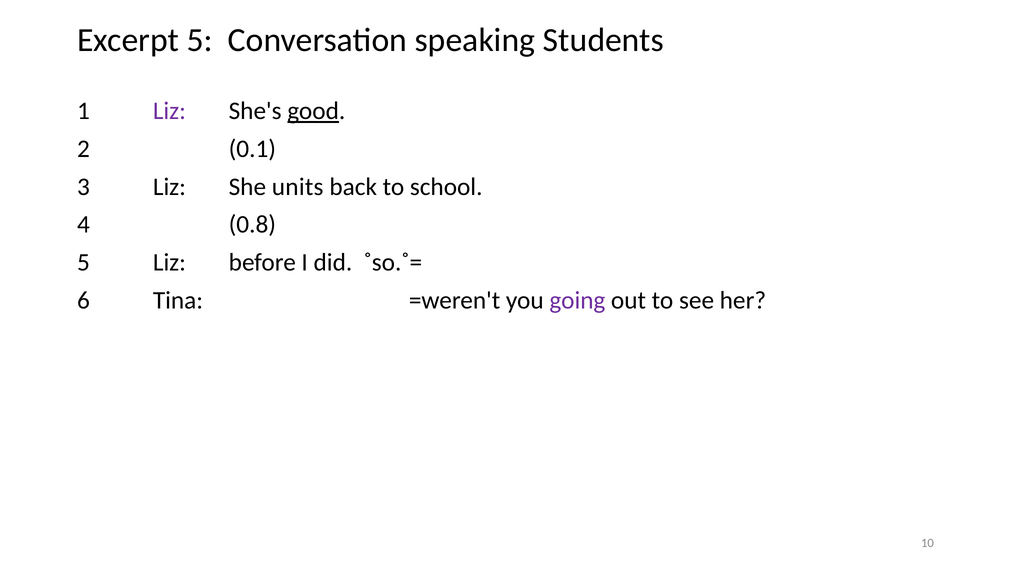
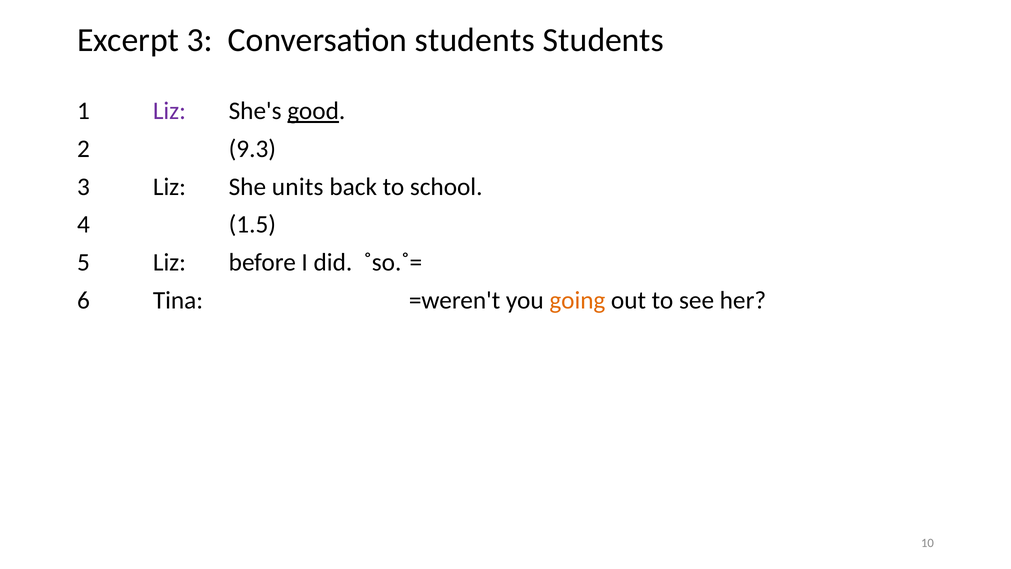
Excerpt 5: 5 -> 3 (200, 40)
Conversation speaking: speaking -> students (475, 40)
0.1: 0.1 -> 9.3 (252, 149)
0.8: 0.8 -> 1.5 (252, 225)
going colour: purple -> orange (577, 300)
